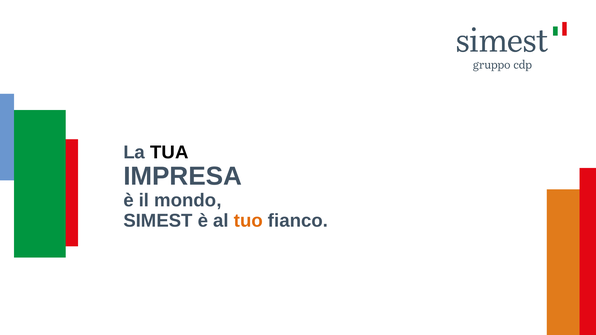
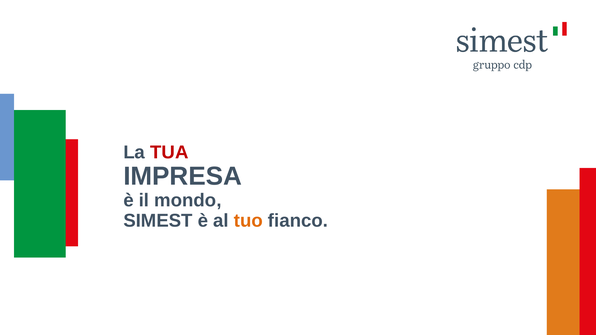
TUA colour: black -> red (169, 152)
